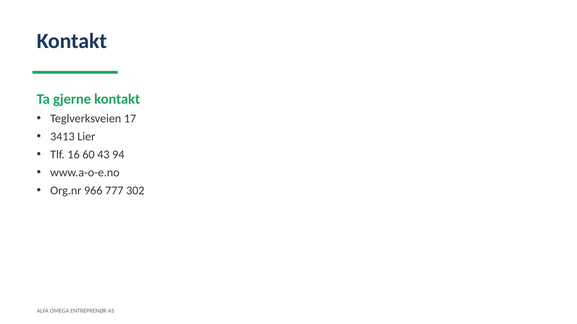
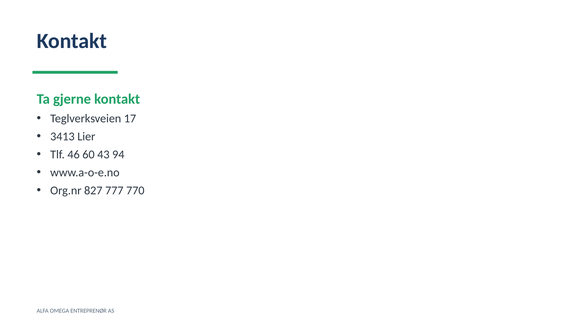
16: 16 -> 46 (74, 155)
966: 966 -> 827 (93, 191)
302: 302 -> 770 (135, 191)
